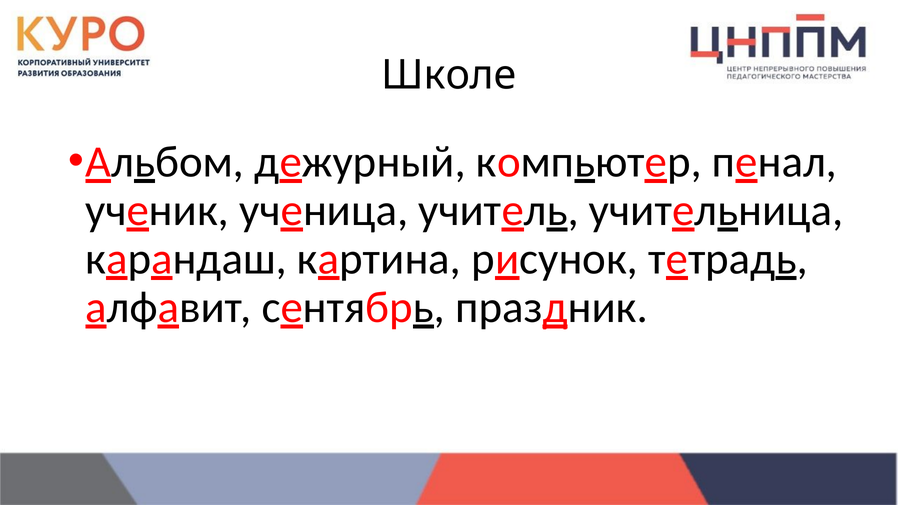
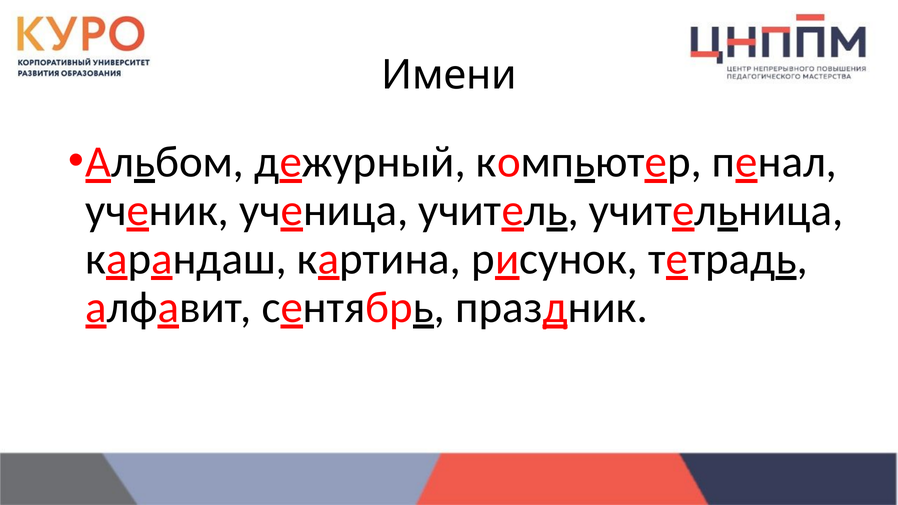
Школе: Школе -> Имени (449, 75)
